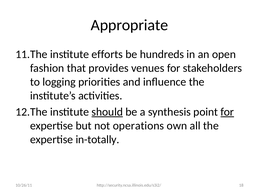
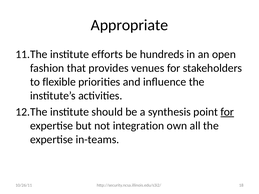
logging: logging -> flexible (59, 82)
should underline: present -> none (107, 112)
operations: operations -> integration (139, 126)
in-totally: in-totally -> in-teams (97, 140)
